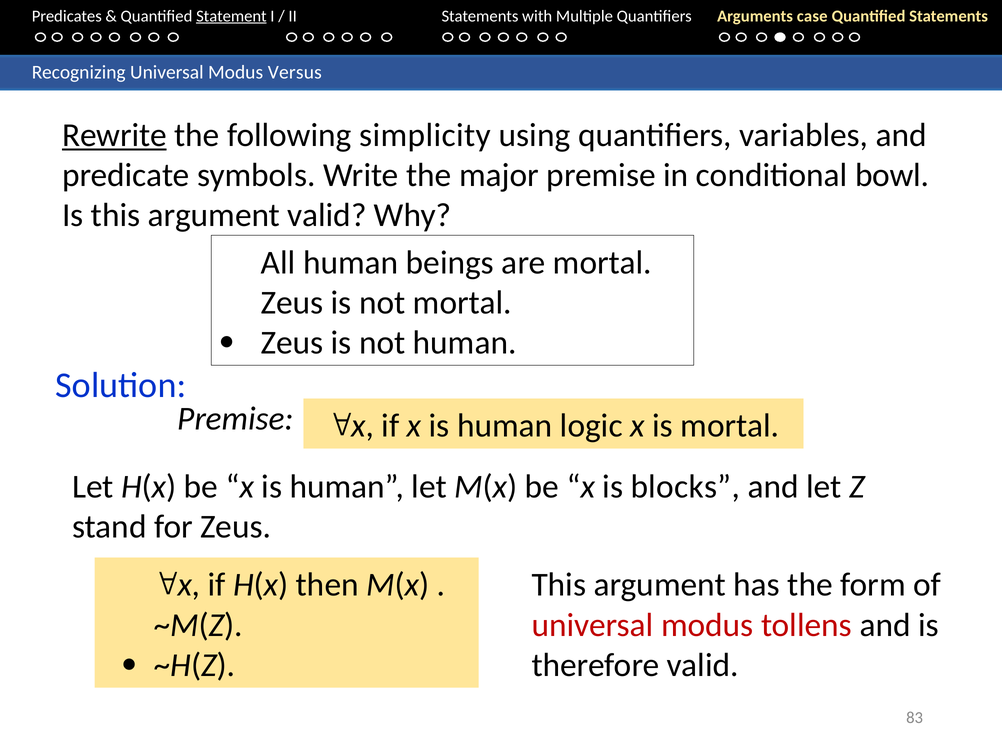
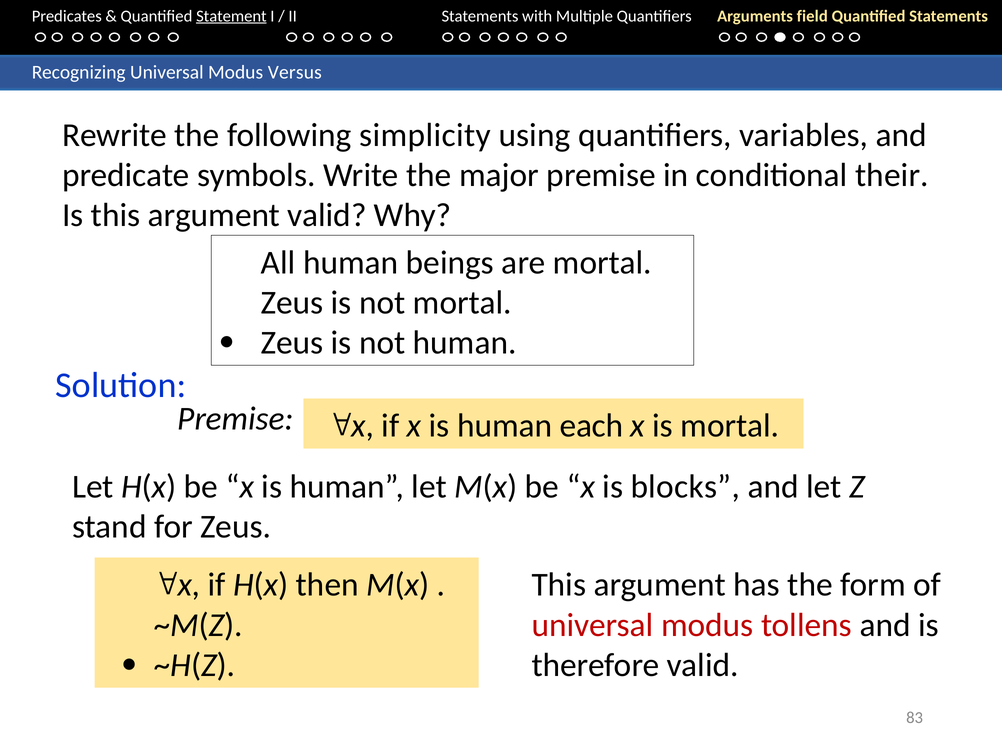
case: case -> field (812, 16)
Rewrite underline: present -> none (114, 135)
bowl: bowl -> their (892, 175)
logic: logic -> each (591, 426)
